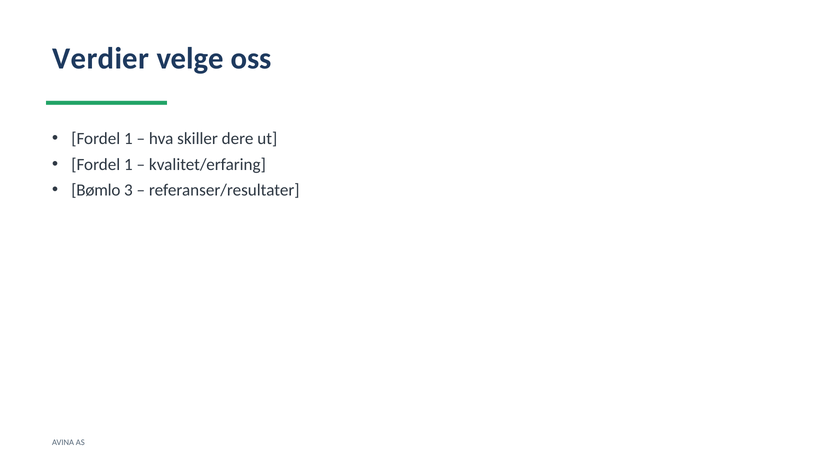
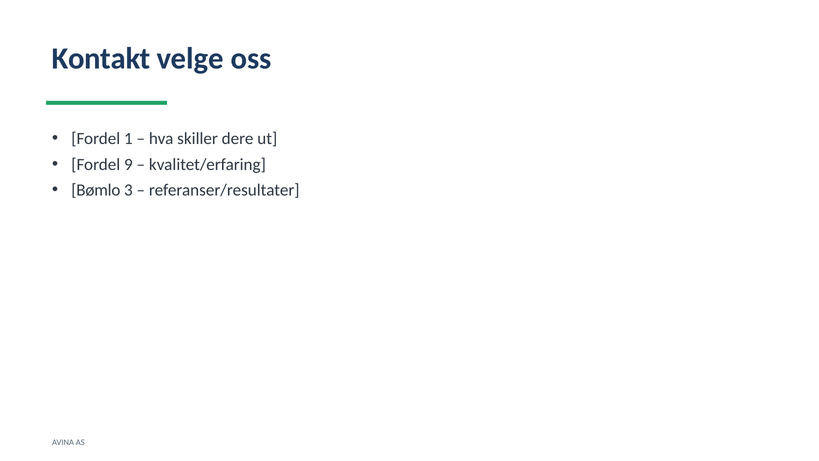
Verdier: Verdier -> Kontakt (101, 58)
1: 1 -> 9 (128, 164)
